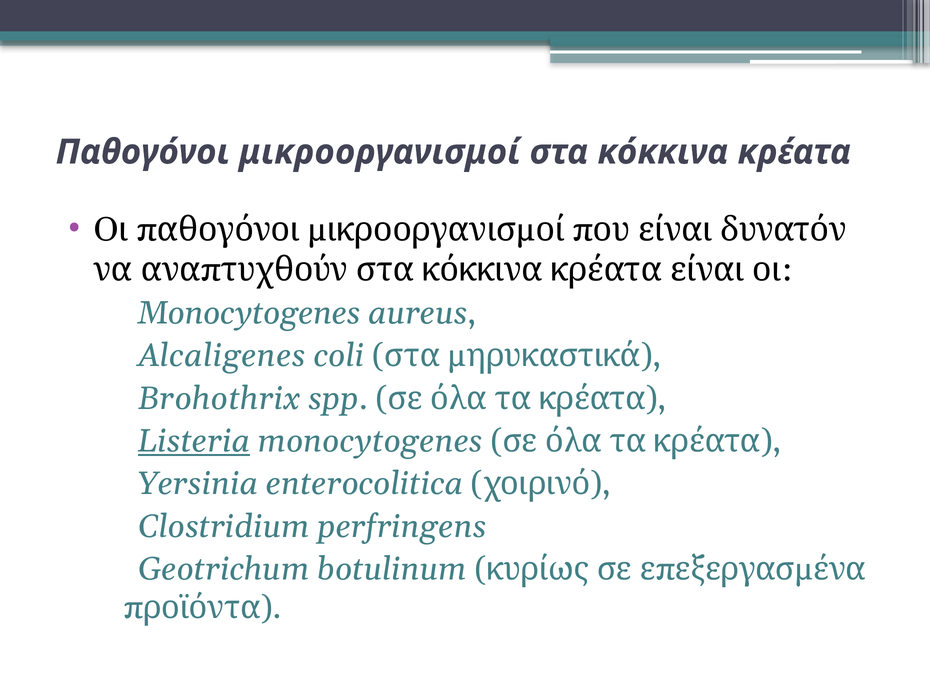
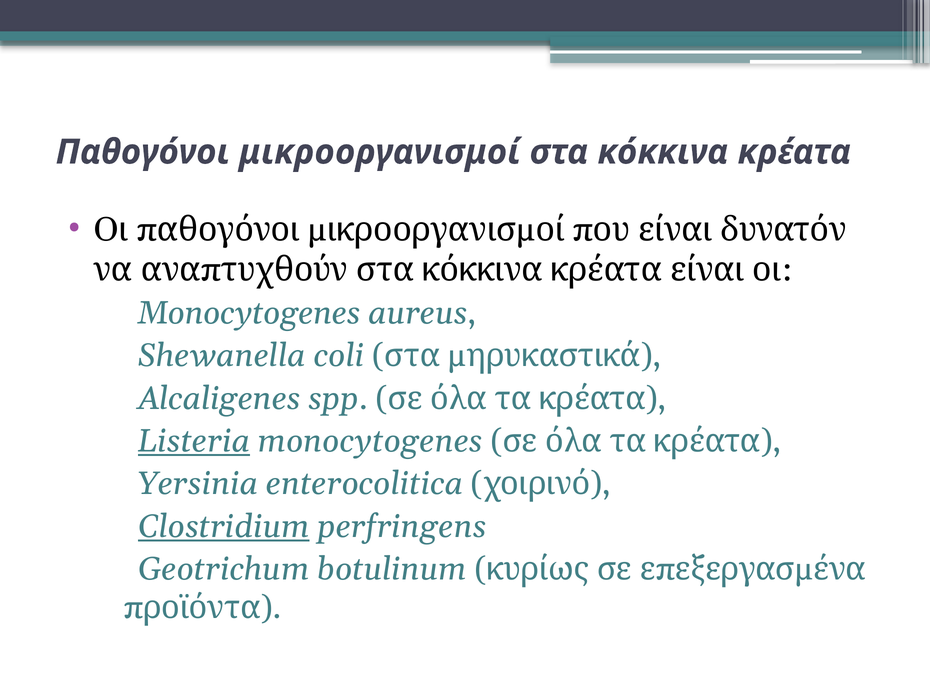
Alcaligenes: Alcaligenes -> Shewanella (222, 356)
Brohothrix: Brohothrix -> Alcaligenes (219, 398)
Clostridium underline: none -> present (224, 526)
